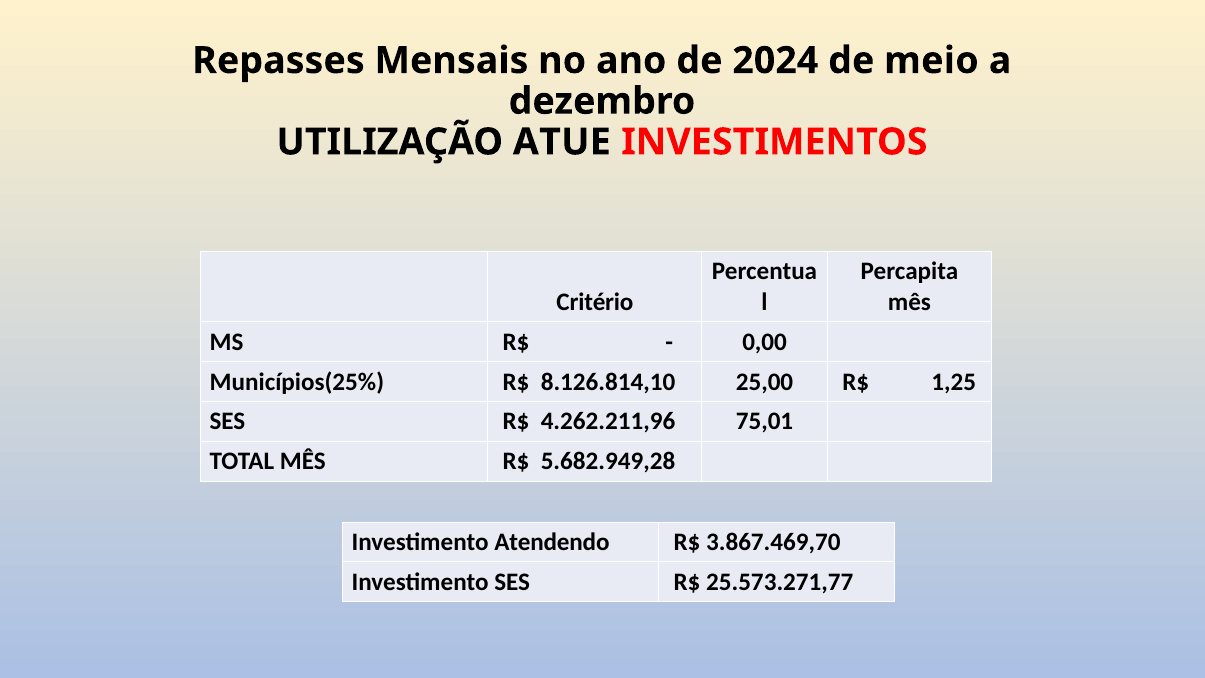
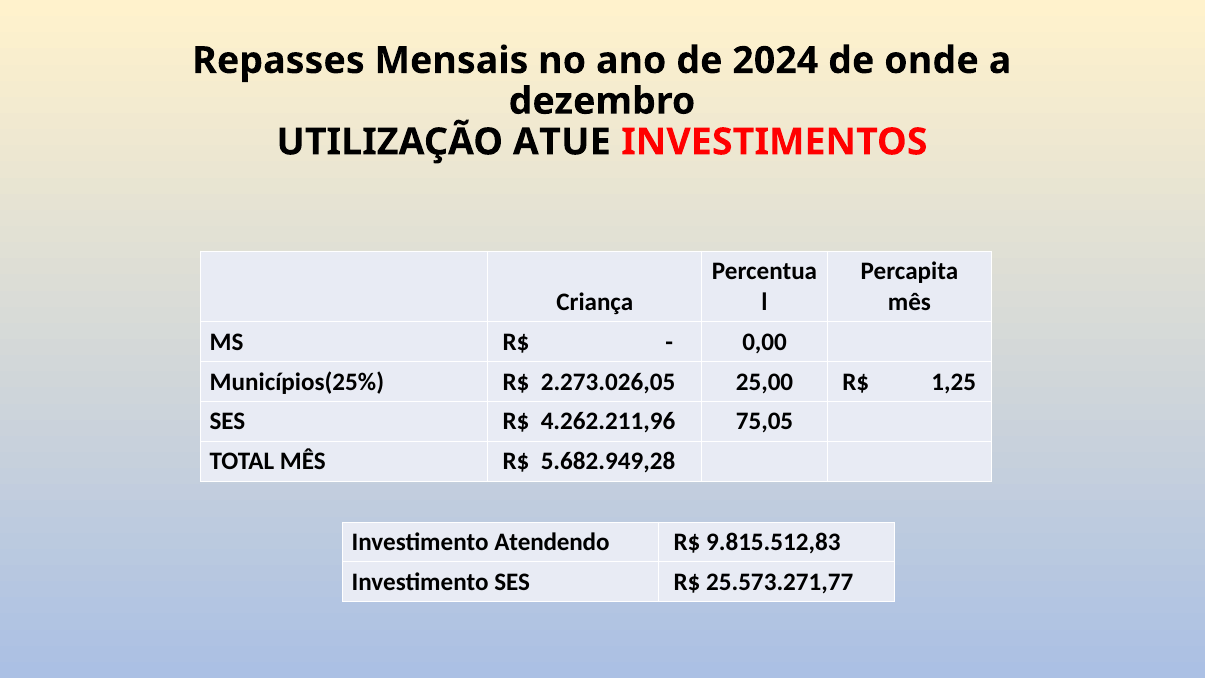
meio: meio -> onde (932, 61)
Critério: Critério -> Criança (595, 302)
8.126.814,10: 8.126.814,10 -> 2.273.026,05 (608, 382)
75,01: 75,01 -> 75,05 (765, 421)
3.867.469,70: 3.867.469,70 -> 9.815.512,83 (773, 542)
